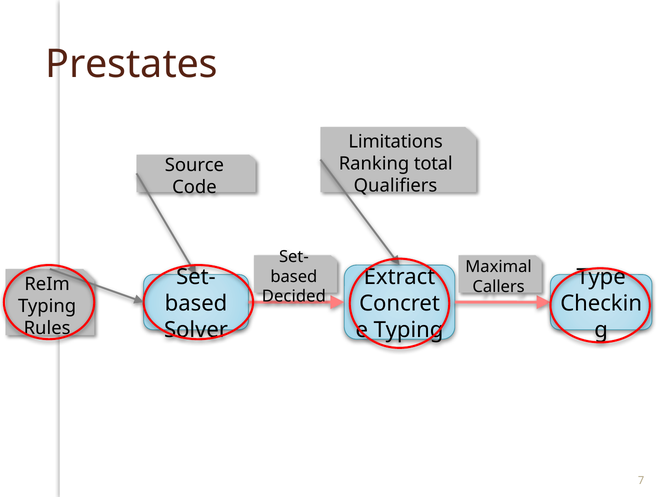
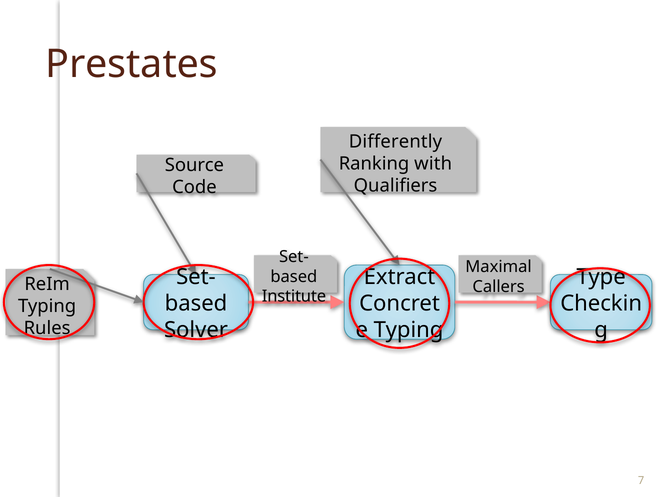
Limitations: Limitations -> Differently (395, 142)
total: total -> with (433, 164)
Decided: Decided -> Institute (294, 297)
